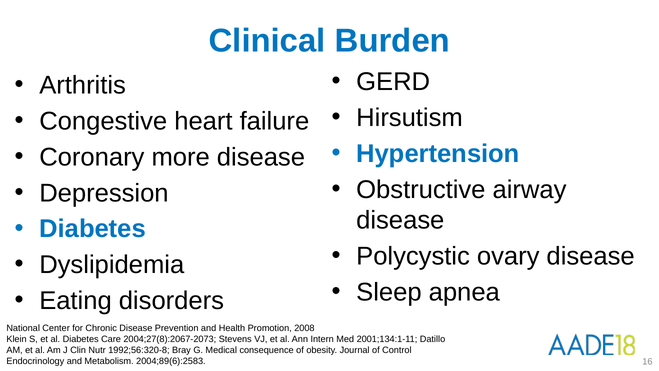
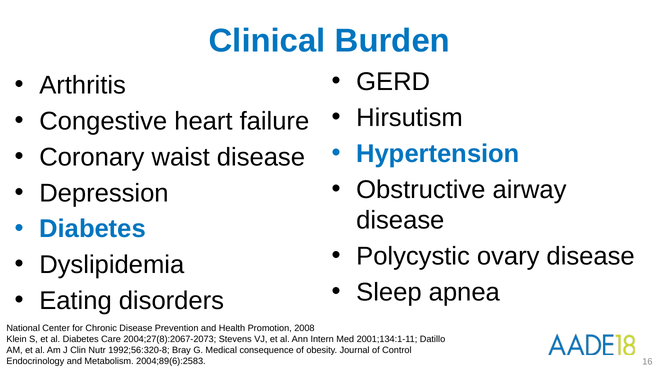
more: more -> waist (181, 157)
